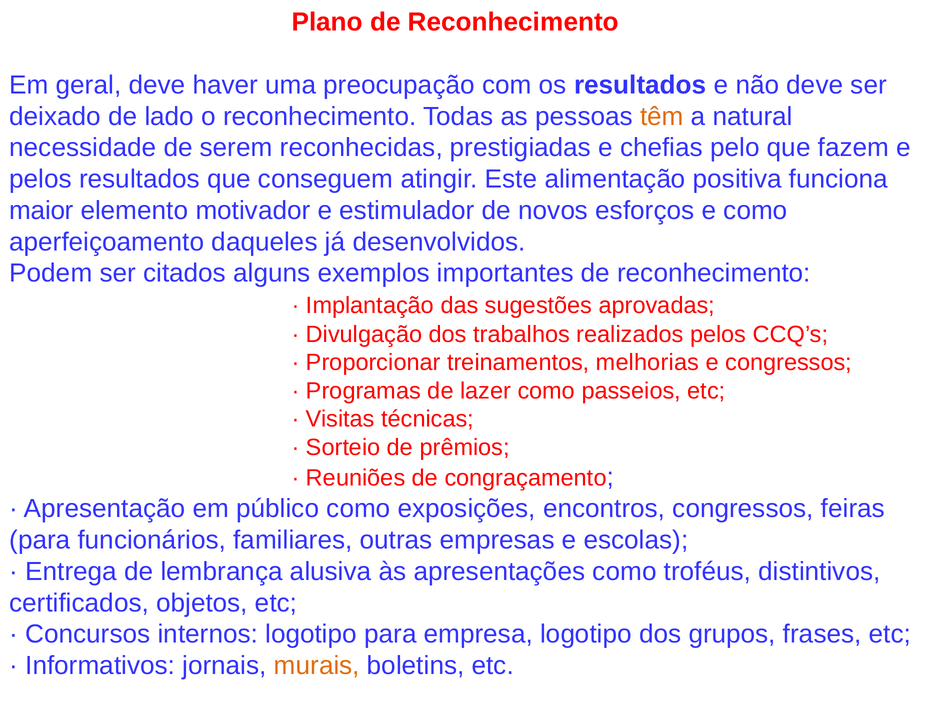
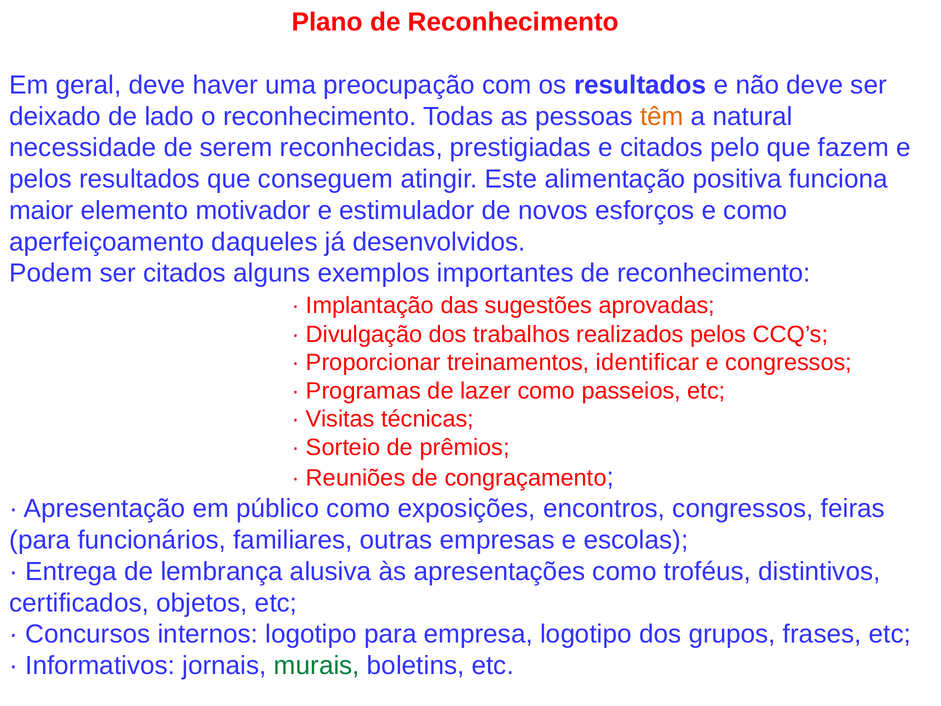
e chefias: chefias -> citados (661, 148)
melhorias: melhorias -> identificar (647, 362)
murais colour: orange -> green (317, 665)
